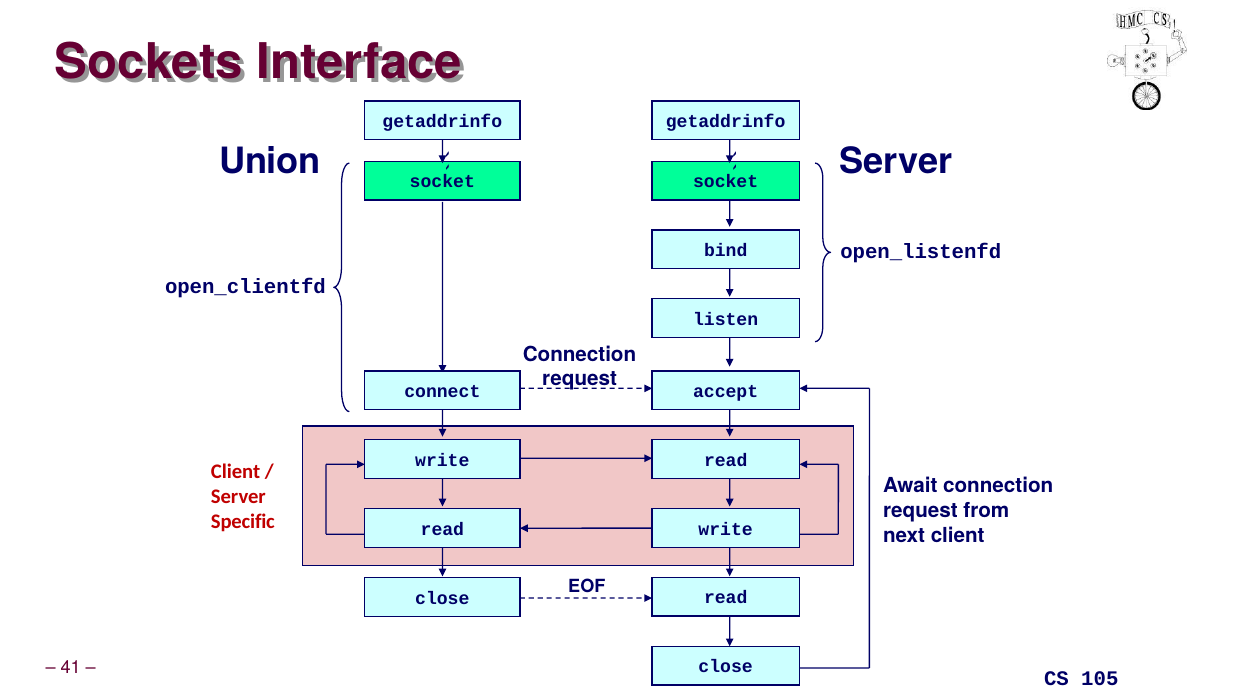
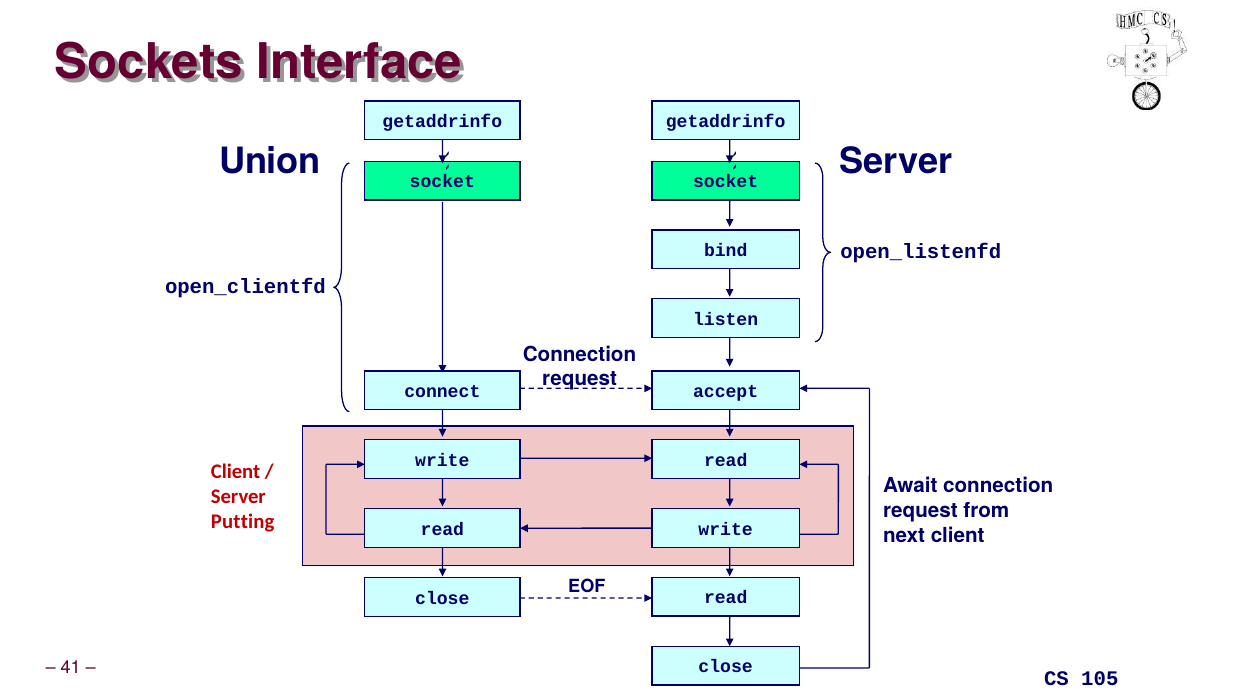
Specific: Specific -> Putting (243, 521)
